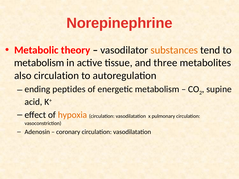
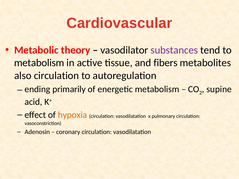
Norepinephrine: Norepinephrine -> Cardiovascular (119, 23)
substances colour: orange -> purple (174, 50)
three: three -> fibers (166, 63)
peptides: peptides -> primarily (69, 89)
